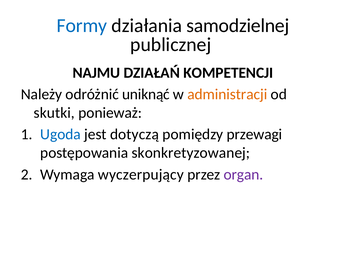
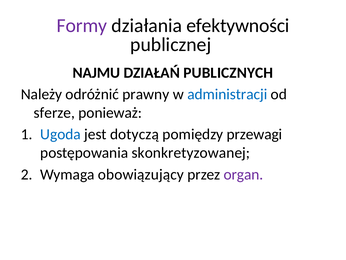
Formy colour: blue -> purple (82, 26)
samodzielnej: samodzielnej -> efektywności (238, 26)
KOMPETENCJI: KOMPETENCJI -> PUBLICZNYCH (228, 73)
uniknąć: uniknąć -> prawny (146, 94)
administracji colour: orange -> blue (227, 94)
skutki: skutki -> sferze (54, 113)
wyczerpujący: wyczerpujący -> obowiązujący (141, 174)
